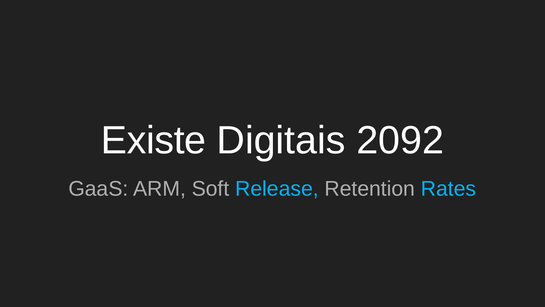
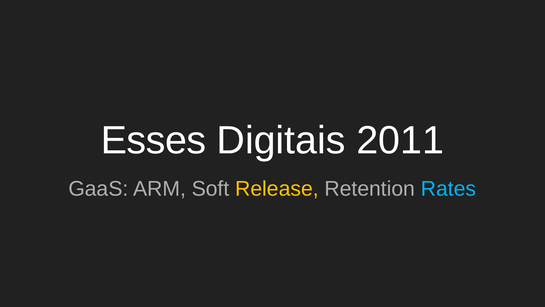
Existe: Existe -> Esses (153, 140)
2092: 2092 -> 2011 (400, 140)
Release colour: light blue -> yellow (277, 189)
